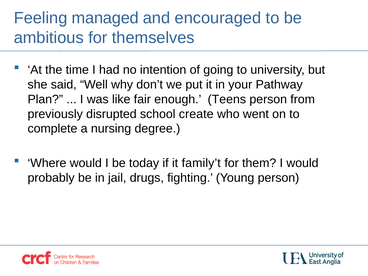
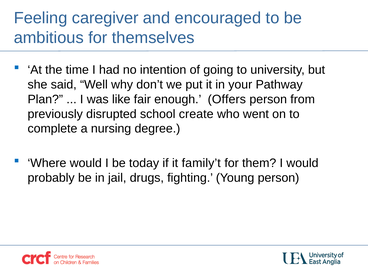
managed: managed -> caregiver (105, 18)
Teens: Teens -> Offers (227, 99)
